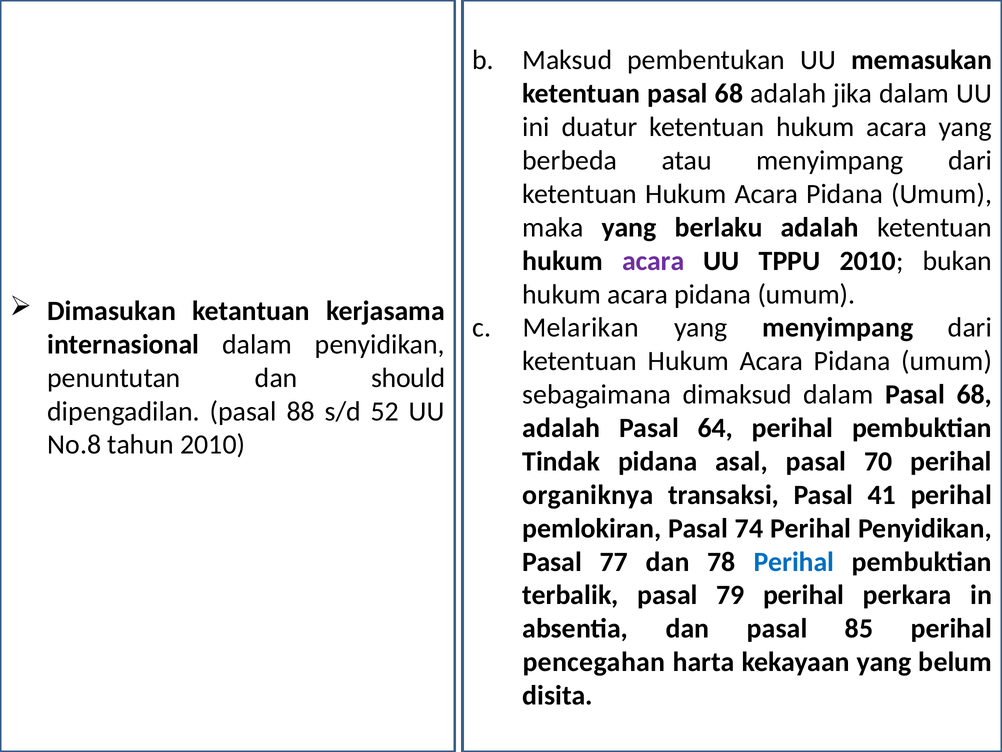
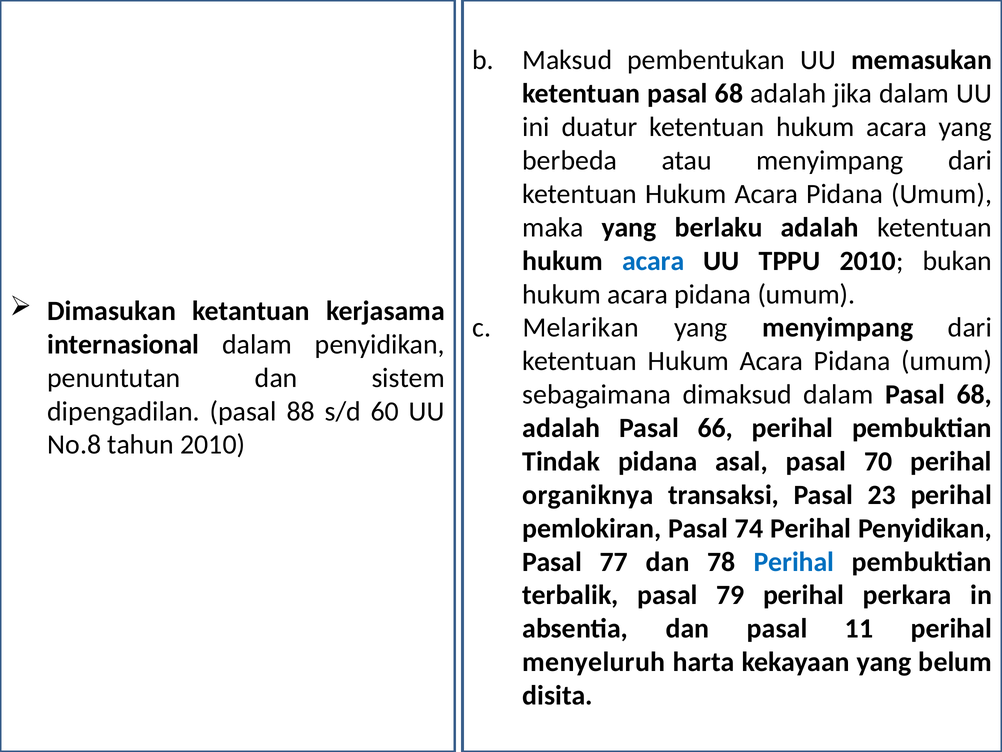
acara colour: purple -> blue (653, 261)
should: should -> sistem (408, 378)
52: 52 -> 60 (385, 411)
64: 64 -> 66 (715, 428)
41: 41 -> 23 (882, 495)
85: 85 -> 11 (859, 628)
pencegahan: pencegahan -> menyeluruh (594, 662)
